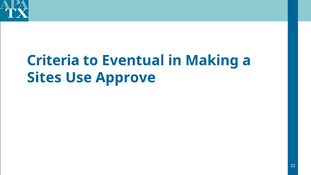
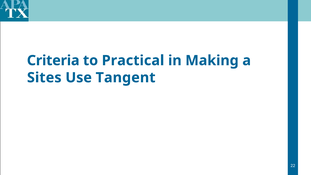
Eventual: Eventual -> Practical (133, 60)
Approve: Approve -> Tangent (126, 78)
